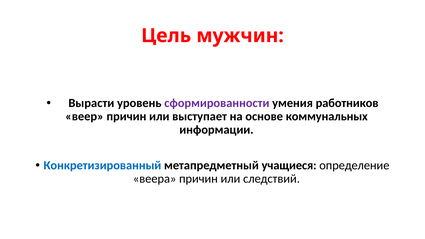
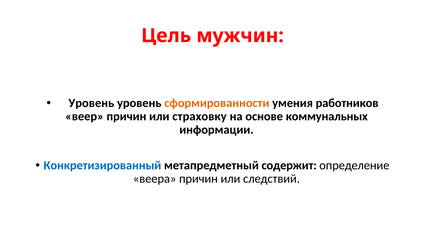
Вырасти: Вырасти -> Уровень (91, 103)
сформированности colour: purple -> orange (217, 103)
выступает: выступает -> страховку (200, 116)
учащиеся: учащиеся -> содержит (289, 166)
